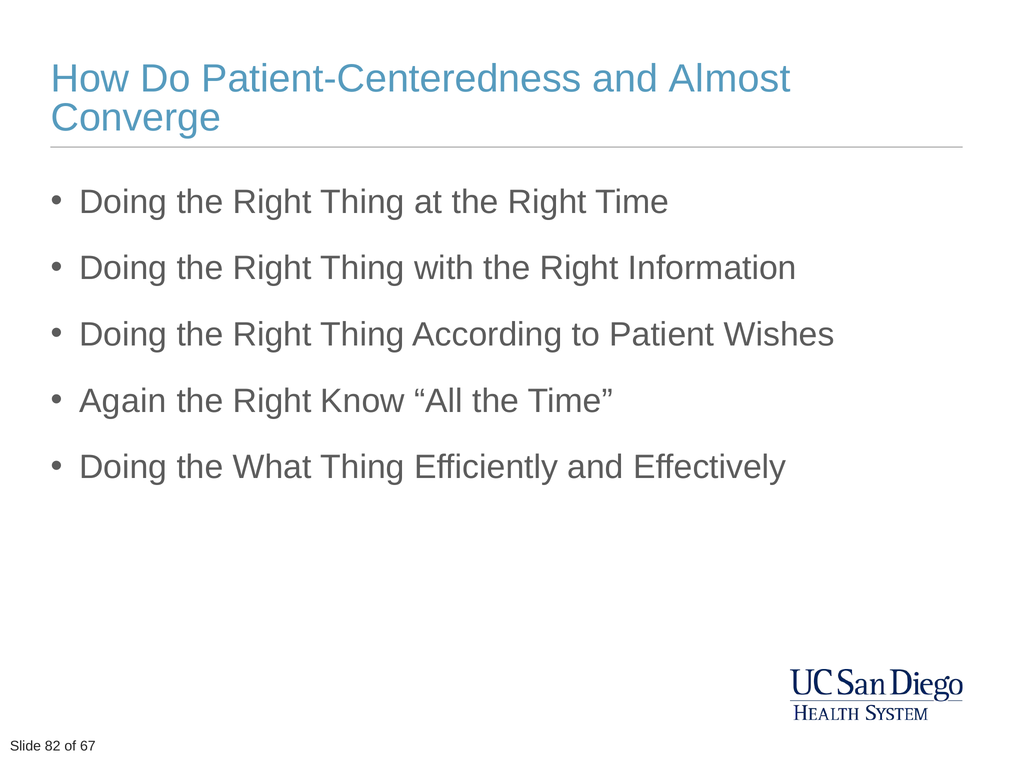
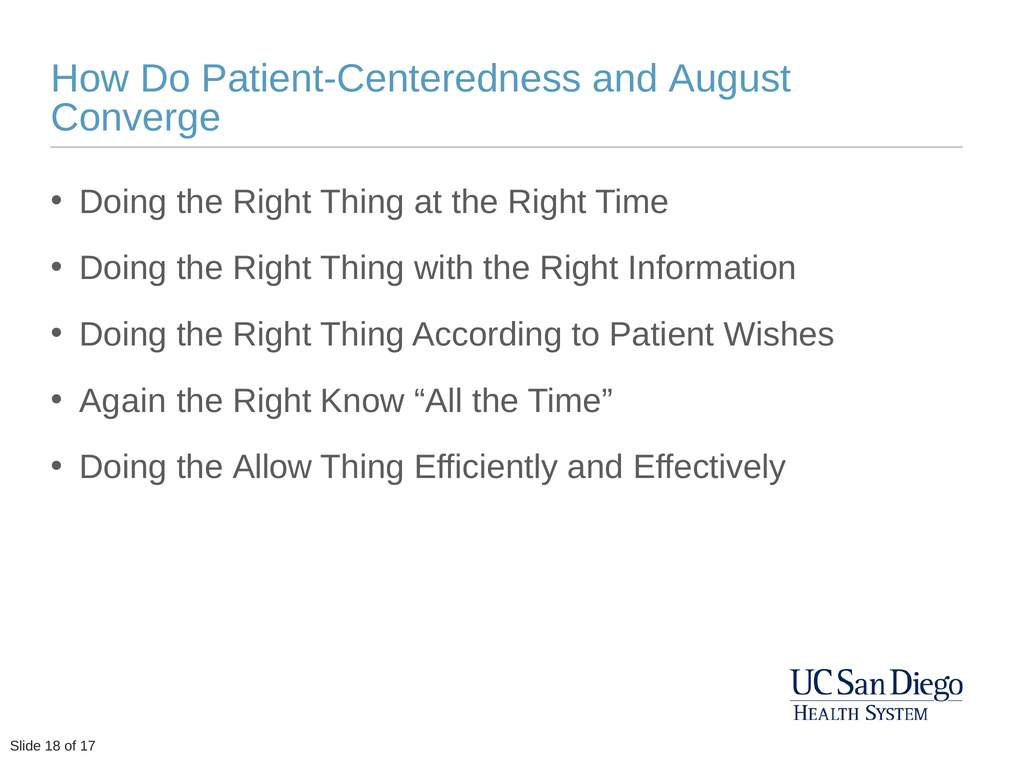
Almost: Almost -> August (730, 79)
What: What -> Allow (272, 468)
82: 82 -> 18 (53, 747)
67: 67 -> 17 (88, 747)
